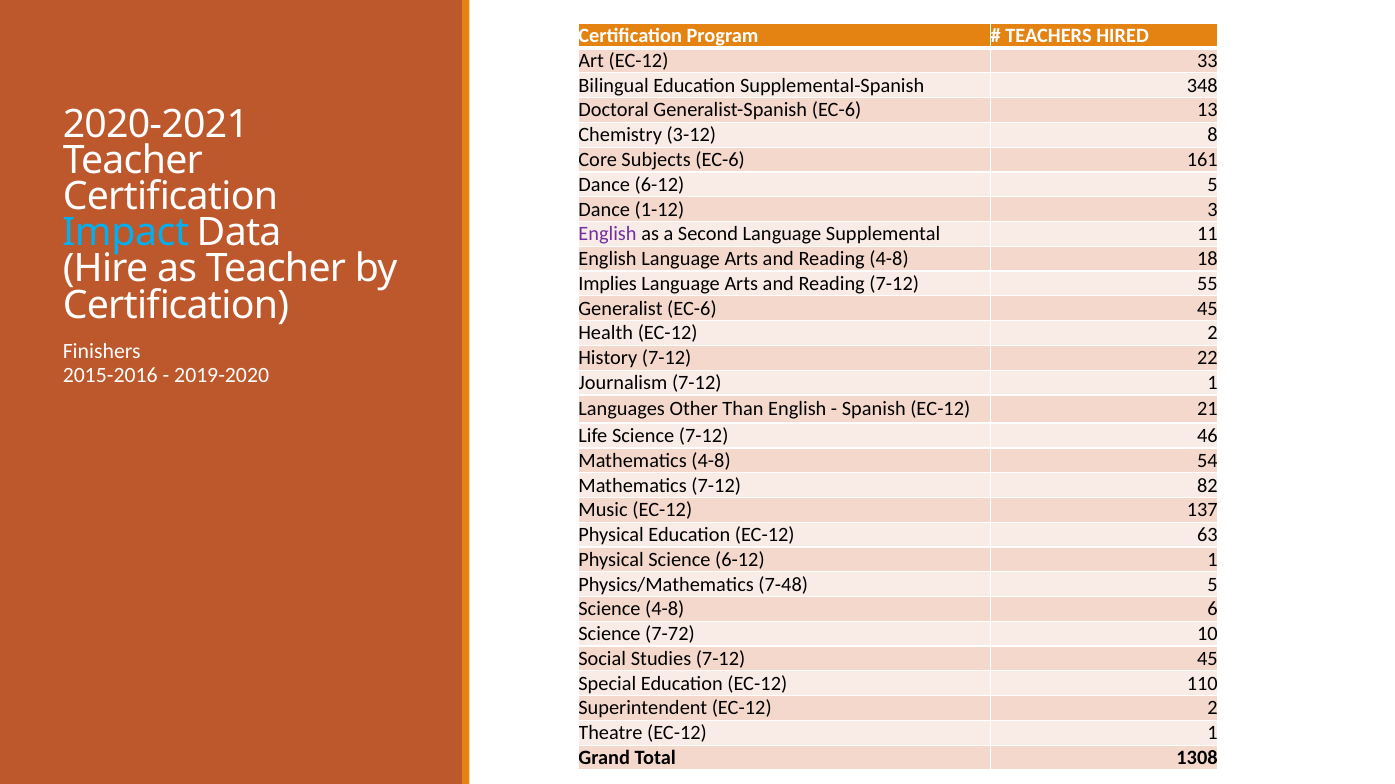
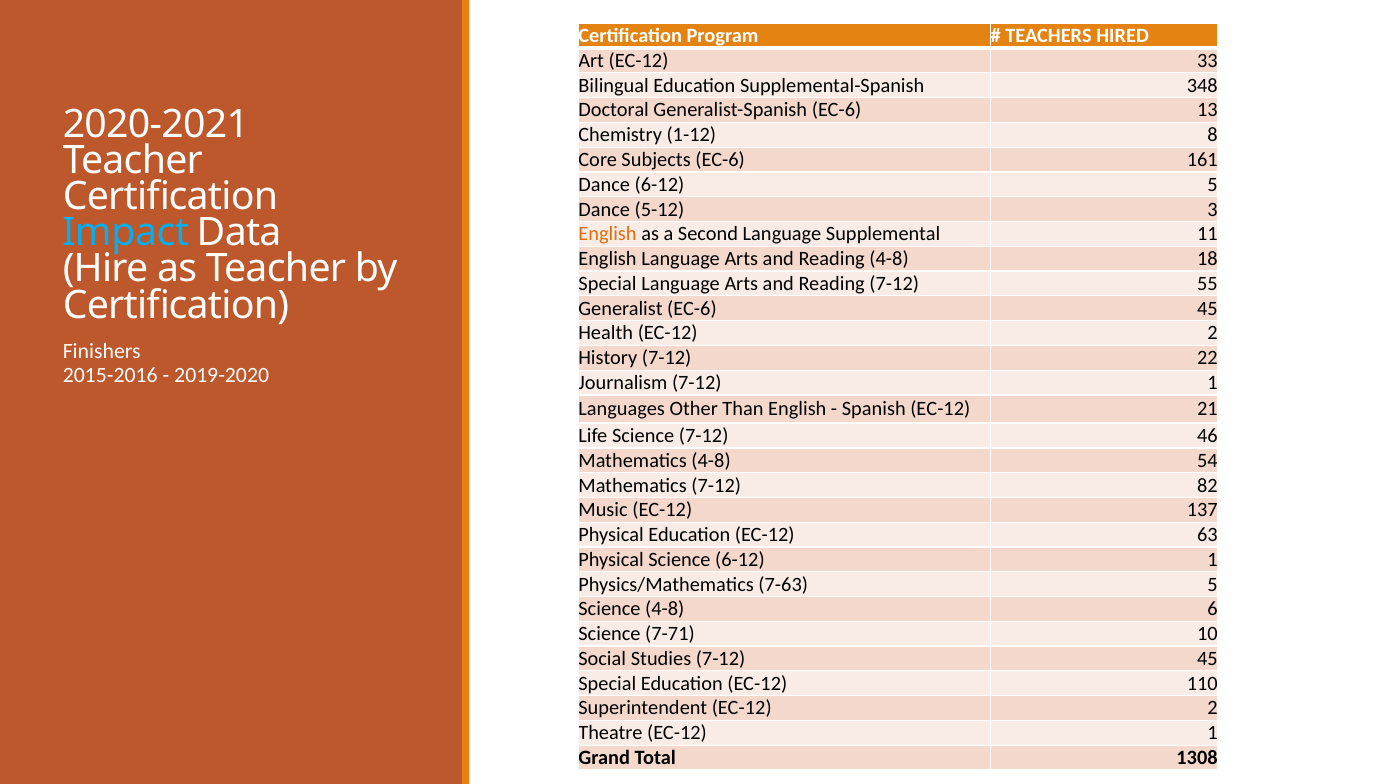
3-12: 3-12 -> 1-12 (691, 135)
1-12: 1-12 -> 5-12 (659, 210)
English colour: purple -> orange (608, 234)
Implies: Implies -> Special (607, 284)
7-48: 7-48 -> 7-63 (783, 585)
7-72: 7-72 -> 7-71 (670, 634)
